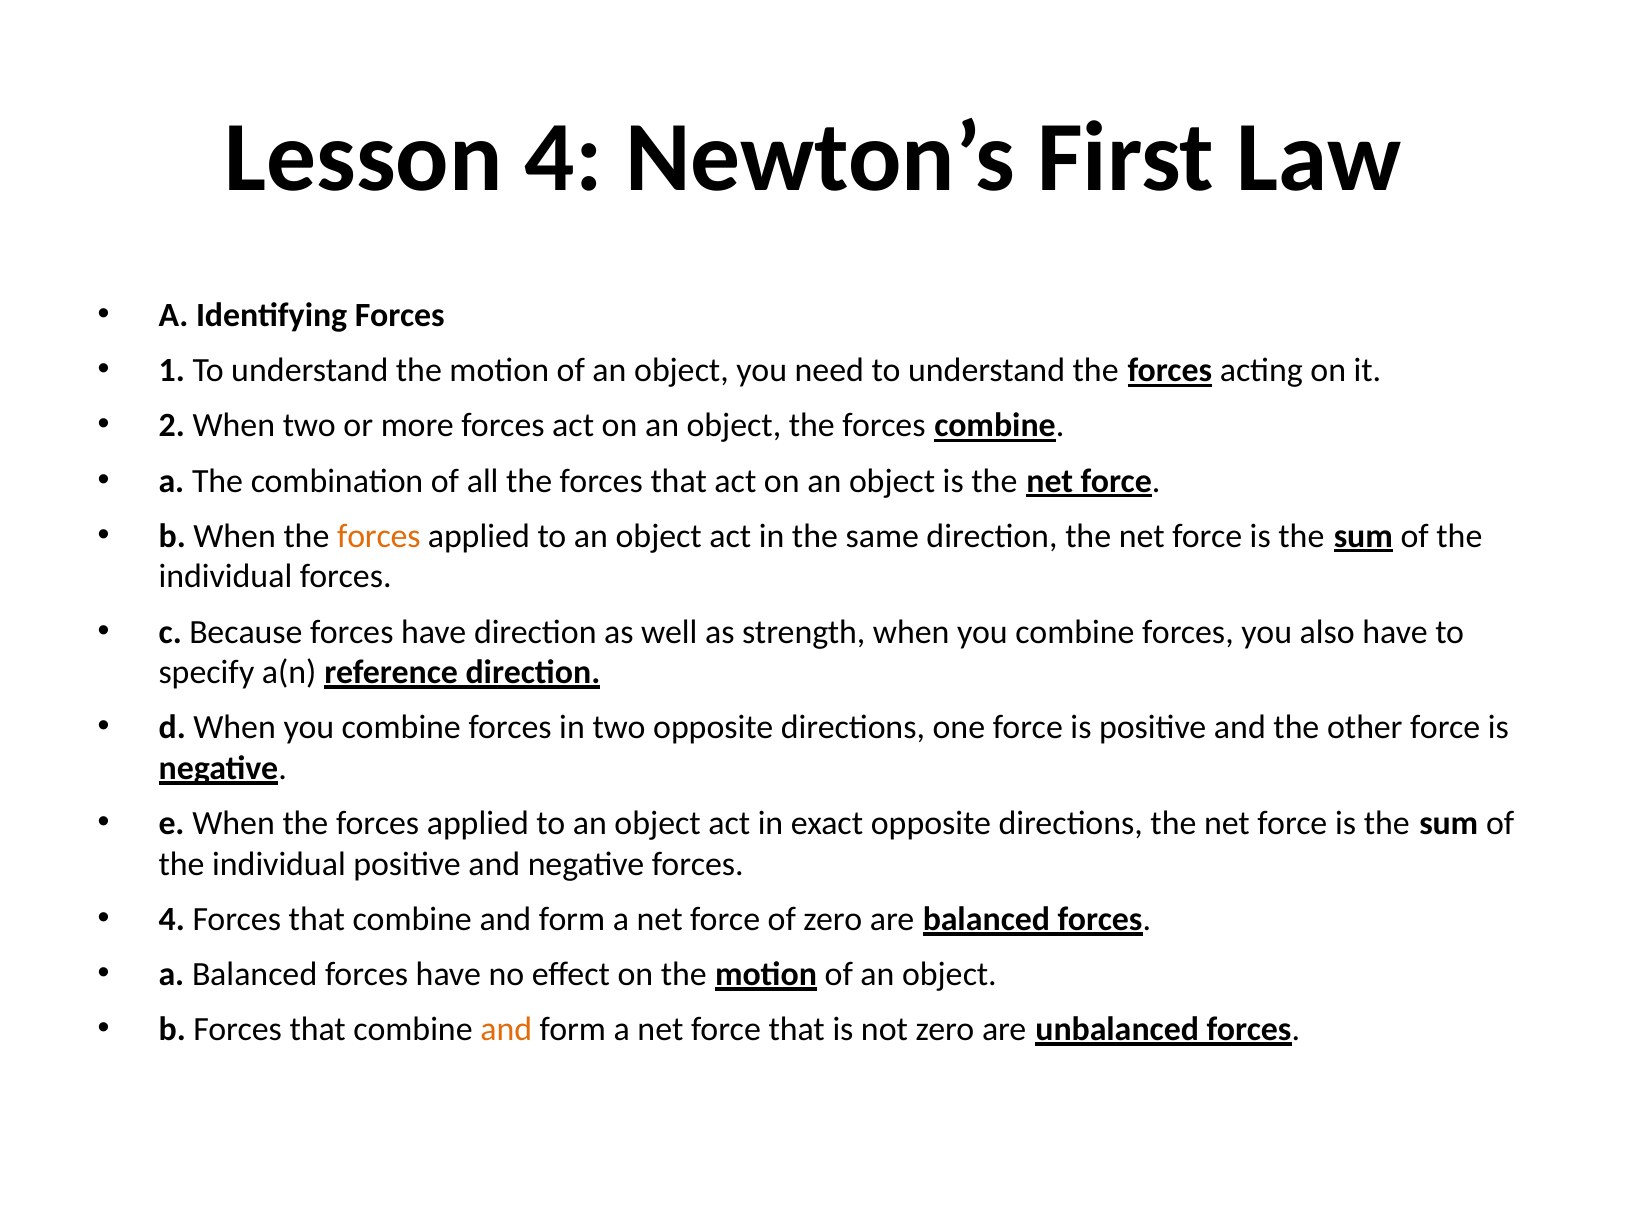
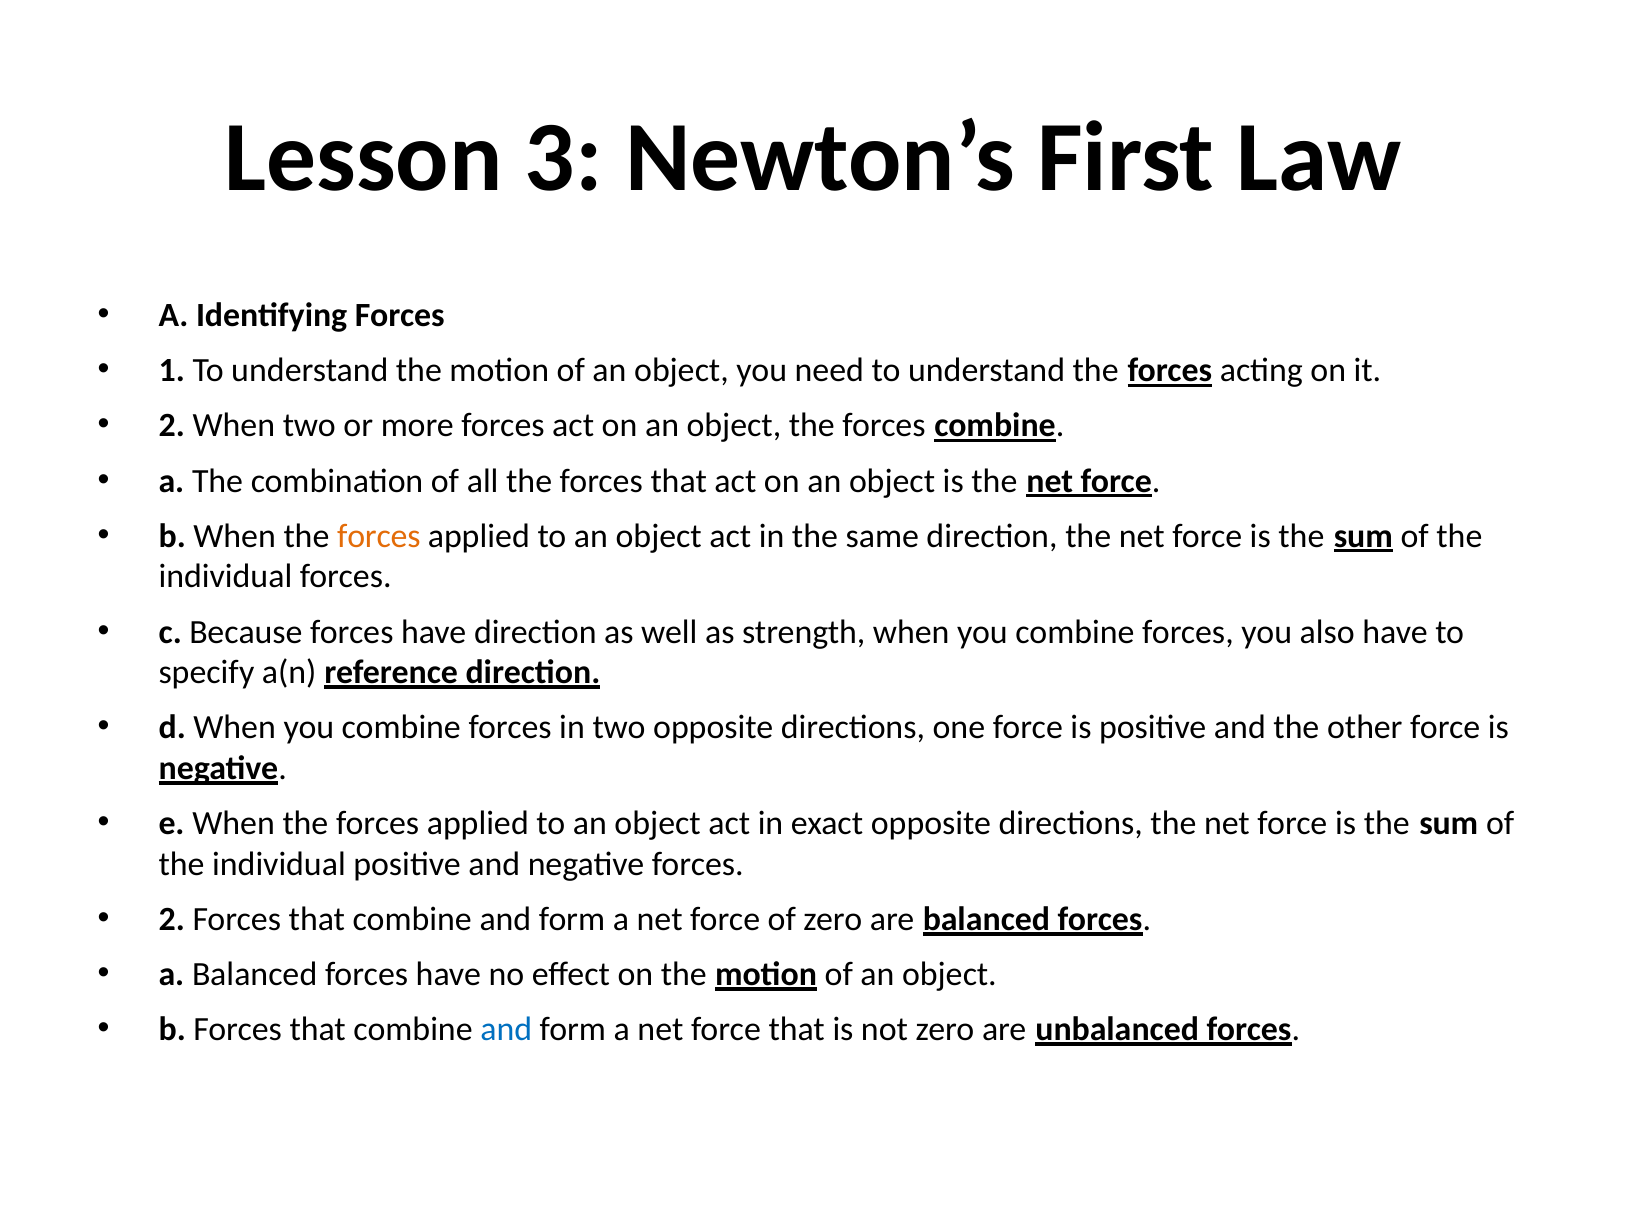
Lesson 4: 4 -> 3 (564, 158)
4: 4 -> 2 (172, 919)
and colour: orange -> blue (506, 1030)
